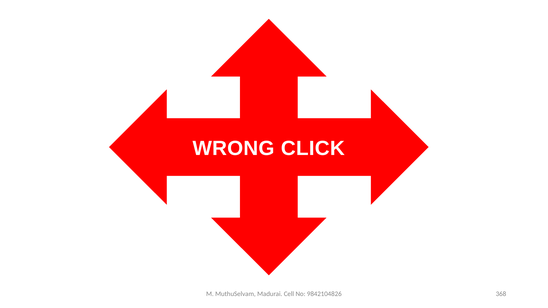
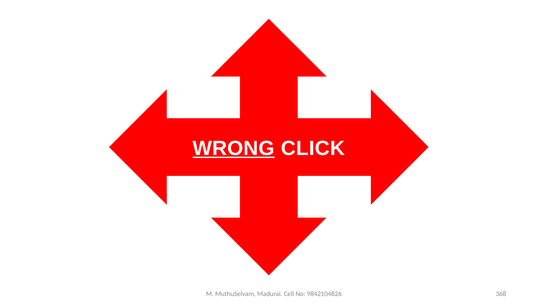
WRONG underline: none -> present (233, 149)
